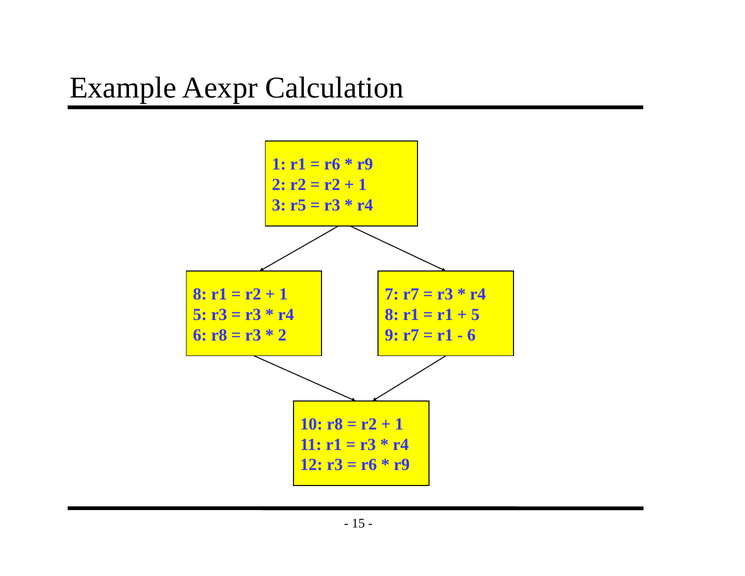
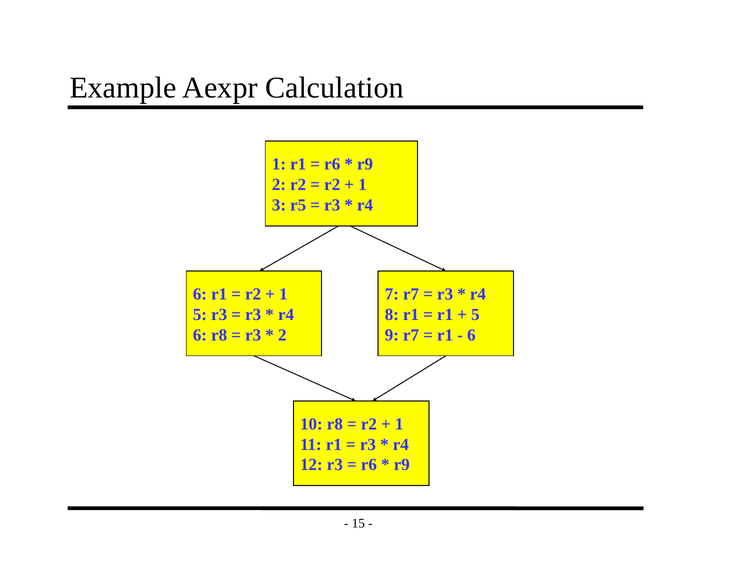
8: 8 -> 6 (200, 294)
